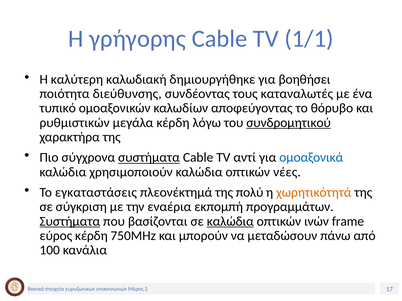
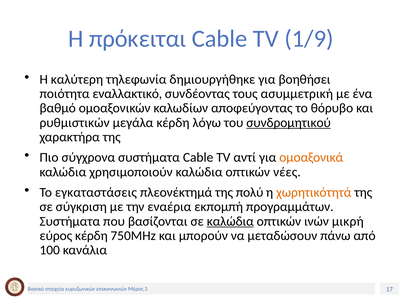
γρήγορης: γρήγορης -> πρόκειται (138, 39)
1/1: 1/1 -> 1/9 (309, 39)
καλωδιακή: καλωδιακή -> τηλεφωνία (136, 79)
διεύθυνσης: διεύθυνσης -> εναλλακτικό (127, 94)
καταναλωτές: καταναλωτές -> ασυμμετρική (297, 94)
τυπικό: τυπικό -> βαθμό (58, 108)
συστήματα underline: present -> none (149, 158)
ομοαξονικά colour: blue -> orange (311, 158)
Συστήματα underline: present -> none (70, 222)
frame: frame -> μικρή (348, 222)
